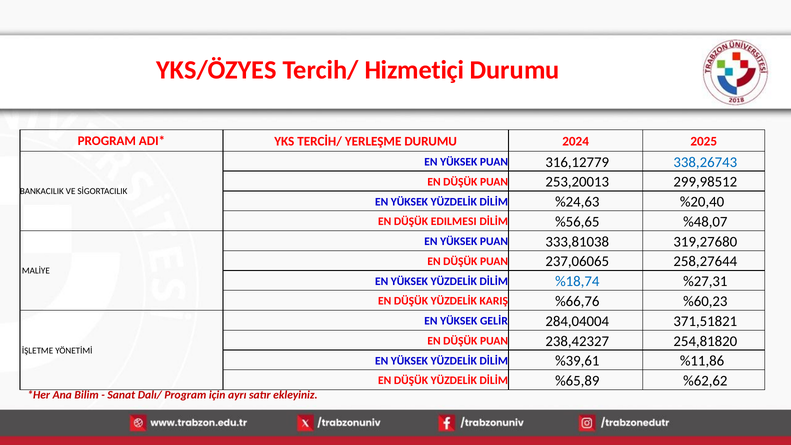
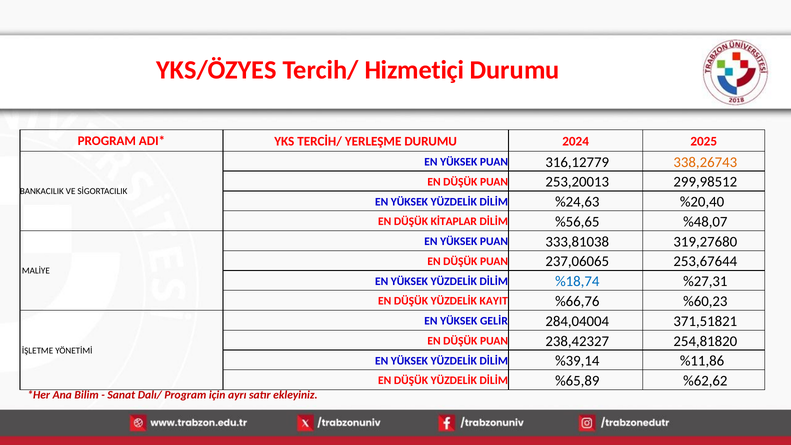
338,26743 colour: blue -> orange (705, 162)
EDILMESI: EDILMESI -> KİTAPLAR (454, 222)
258,27644: 258,27644 -> 253,67644 (705, 262)
KARIŞ: KARIŞ -> KAYIT (494, 301)
%39,61: %39,61 -> %39,14 (577, 361)
